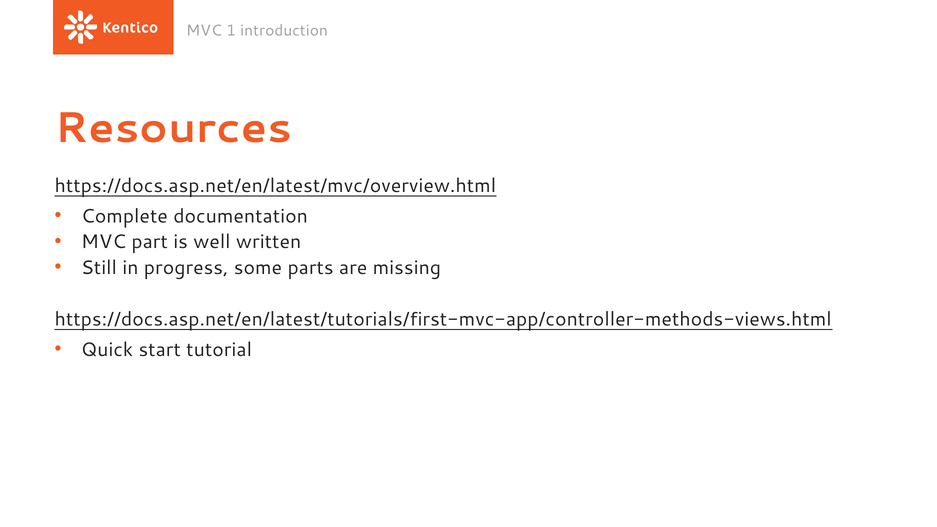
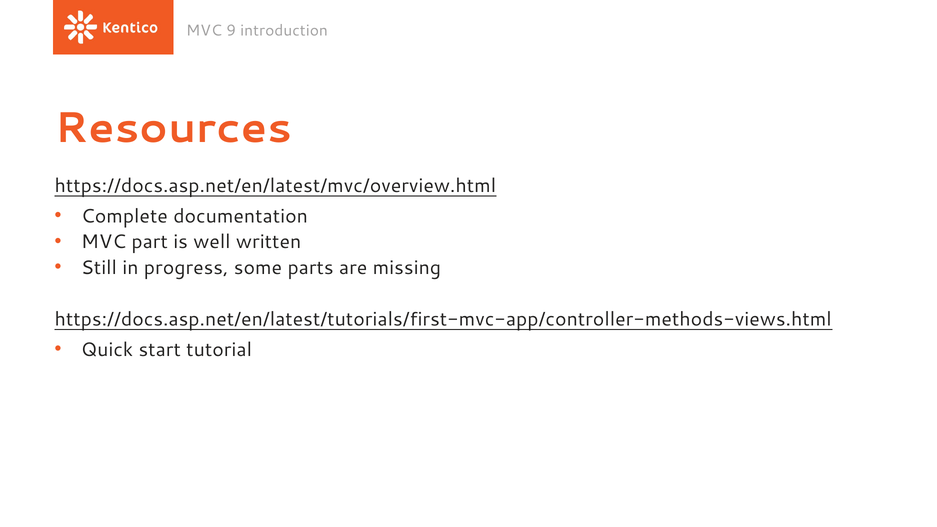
1: 1 -> 9 (231, 31)
